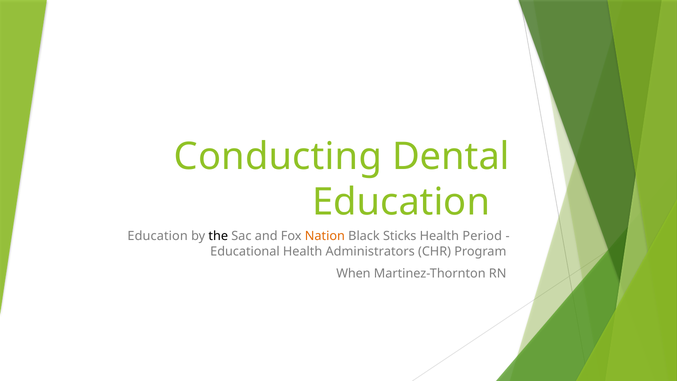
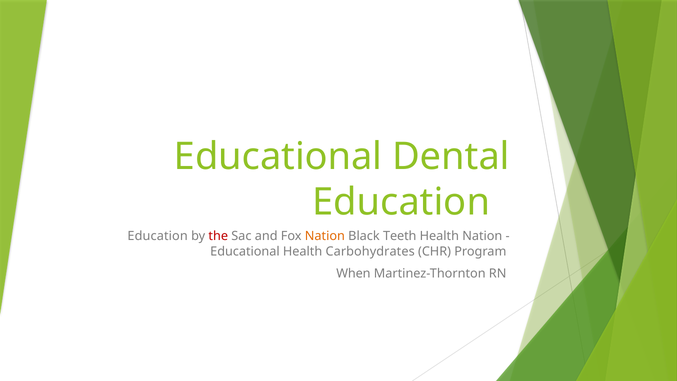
Conducting: Conducting -> Educational (278, 156)
the colour: black -> red (218, 236)
Sticks: Sticks -> Teeth (400, 236)
Health Period: Period -> Nation (482, 236)
Administrators: Administrators -> Carbohydrates (370, 251)
